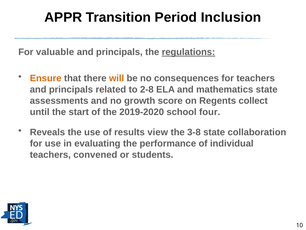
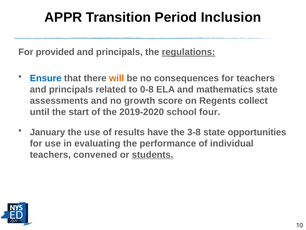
valuable: valuable -> provided (55, 52)
Ensure colour: orange -> blue (46, 78)
2-8: 2-8 -> 0-8 (147, 89)
Reveals: Reveals -> January (47, 132)
view: view -> have (158, 132)
collaboration: collaboration -> opportunities (257, 132)
students underline: none -> present (153, 154)
